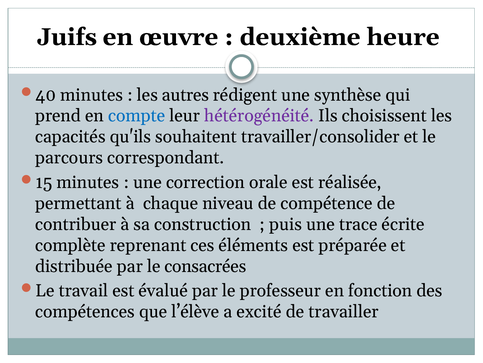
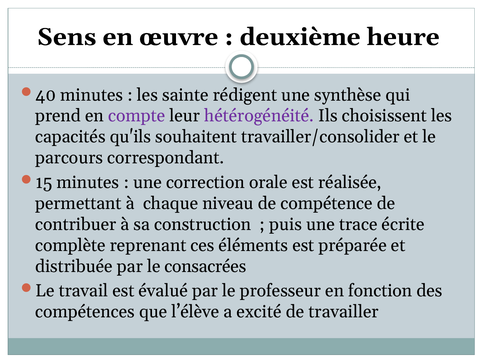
Juifs: Juifs -> Sens (67, 37)
autres: autres -> sainte (185, 95)
compte colour: blue -> purple (137, 116)
